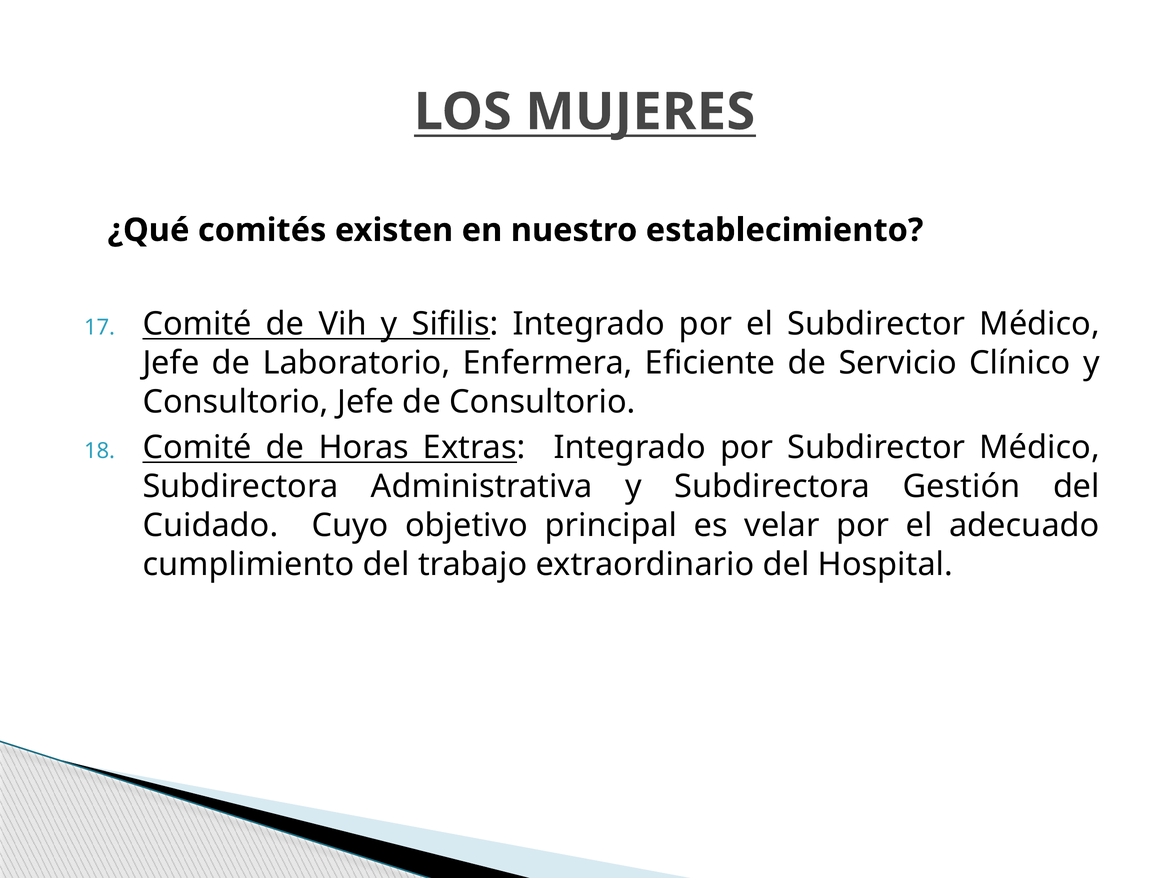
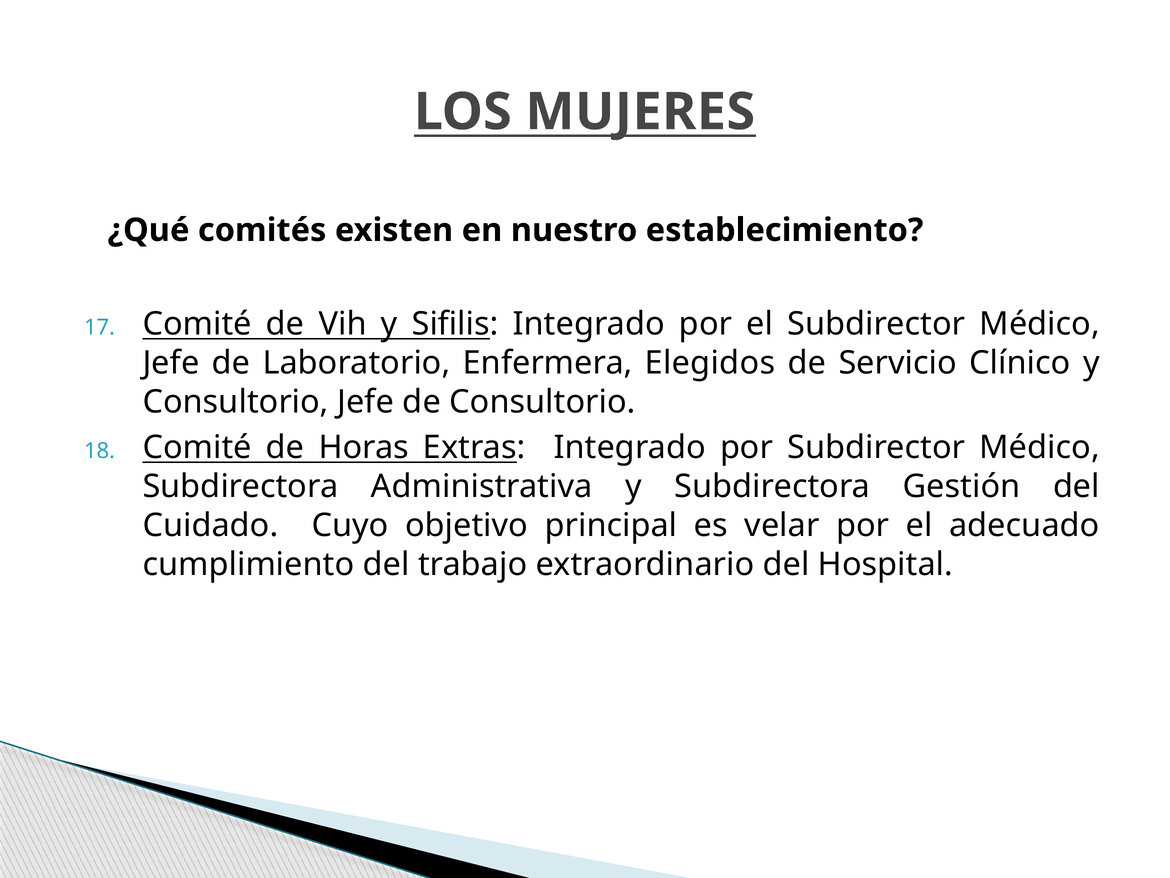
Eficiente: Eficiente -> Elegidos (710, 363)
